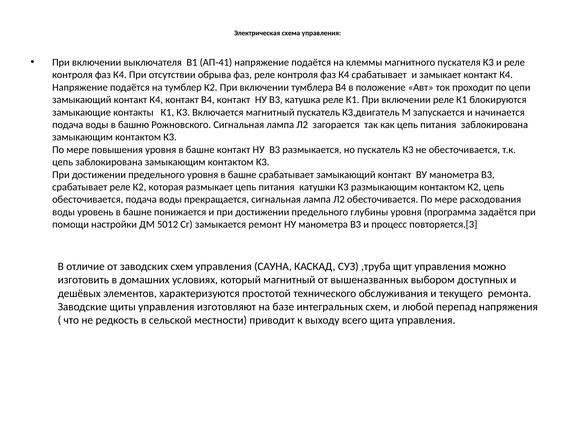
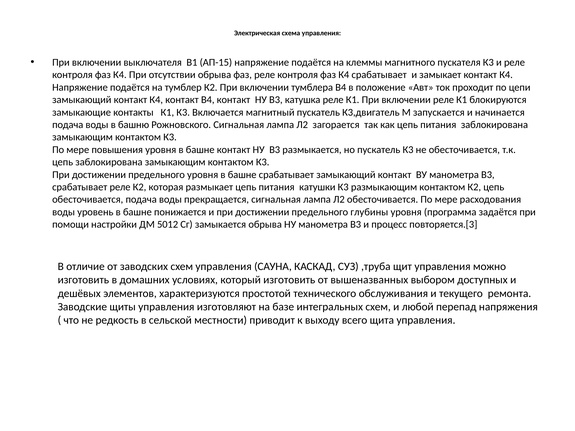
АП-41: АП-41 -> АП-15 (216, 62)
замыкается ремонт: ремонт -> обрыва (265, 225)
который магнитный: магнитный -> изготовить (289, 280)
